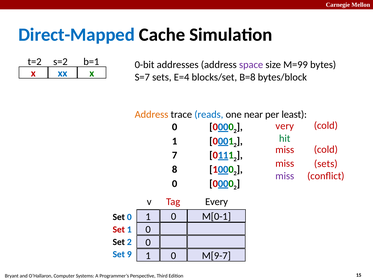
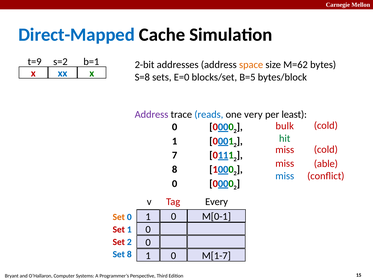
t=2: t=2 -> t=9 (35, 62)
0-bit: 0-bit -> 2-bit (145, 65)
space colour: purple -> orange (251, 65)
M=99: M=99 -> M=62 (296, 65)
S=7: S=7 -> S=8 (142, 77)
E=4: E=4 -> E=0 (182, 77)
B=8: B=8 -> B=5 (247, 77)
Address colour: orange -> purple (152, 114)
near: near -> very (253, 114)
very: very -> bulk (285, 126)
sets: sets -> able (326, 163)
miss colour: purple -> blue (285, 176)
Set colour: black -> orange (119, 217)
Set colour: black -> red (119, 242)
Set 9: 9 -> 8 (129, 254)
M[9-7: M[9-7 -> M[1-7 (216, 256)
